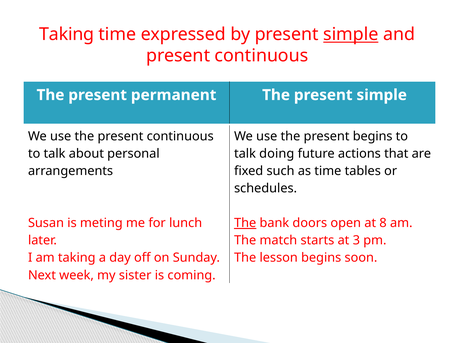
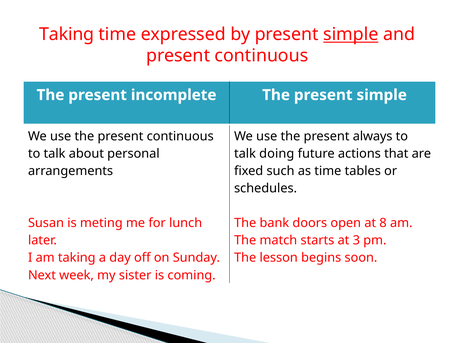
permanent: permanent -> incomplete (174, 95)
present begins: begins -> always (373, 136)
The underline: present -> none (245, 223)
